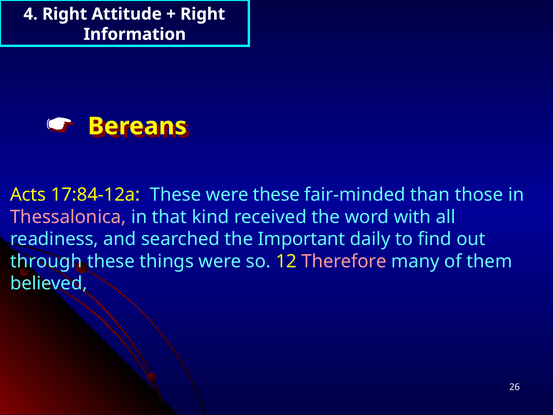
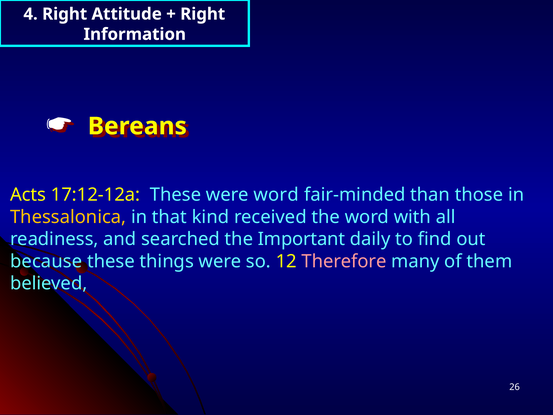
17:84-12a: 17:84-12a -> 17:12-12a (96, 195)
were these: these -> word (276, 195)
Thessalonica colour: pink -> yellow (68, 217)
through: through -> because (46, 261)
